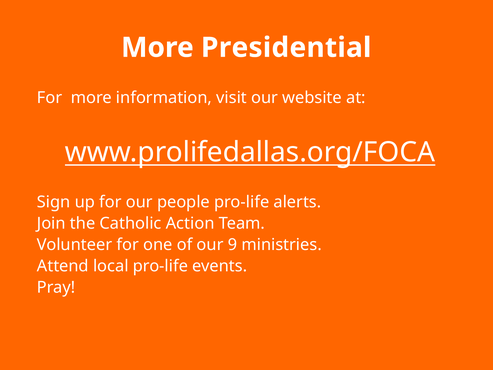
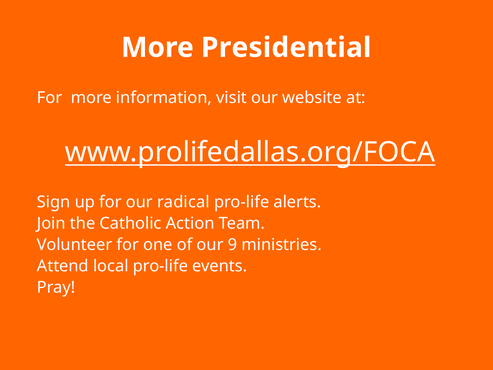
people: people -> radical (183, 202)
